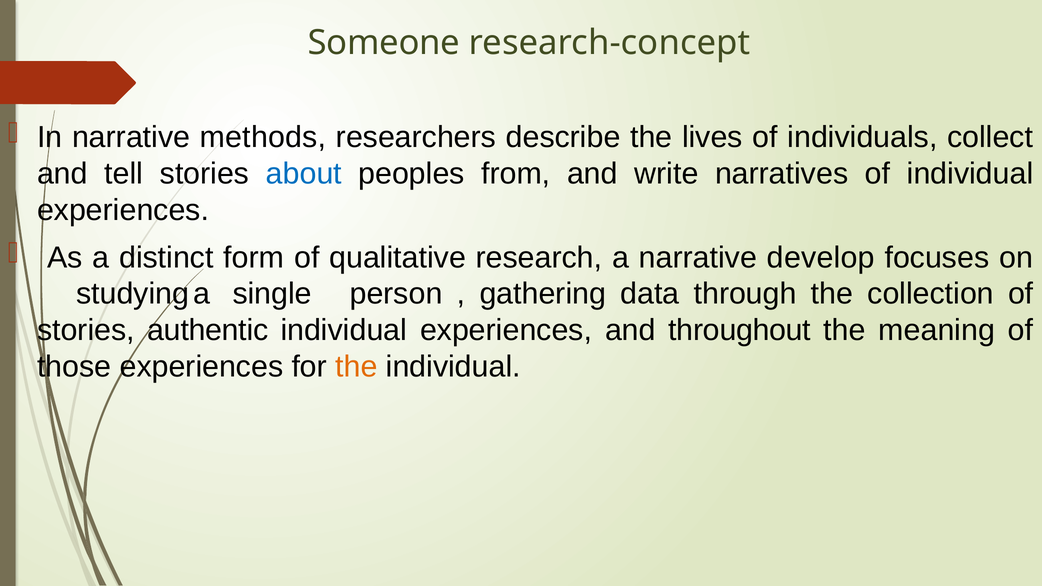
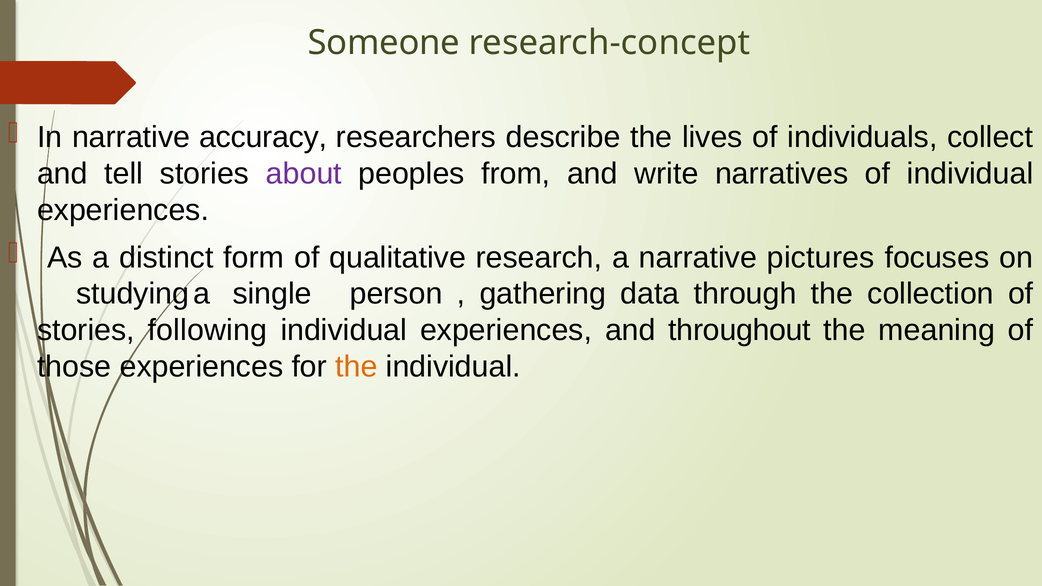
methods: methods -> accuracy (263, 137)
about colour: blue -> purple (304, 174)
develop: develop -> pictures (821, 258)
authentic: authentic -> following (208, 330)
